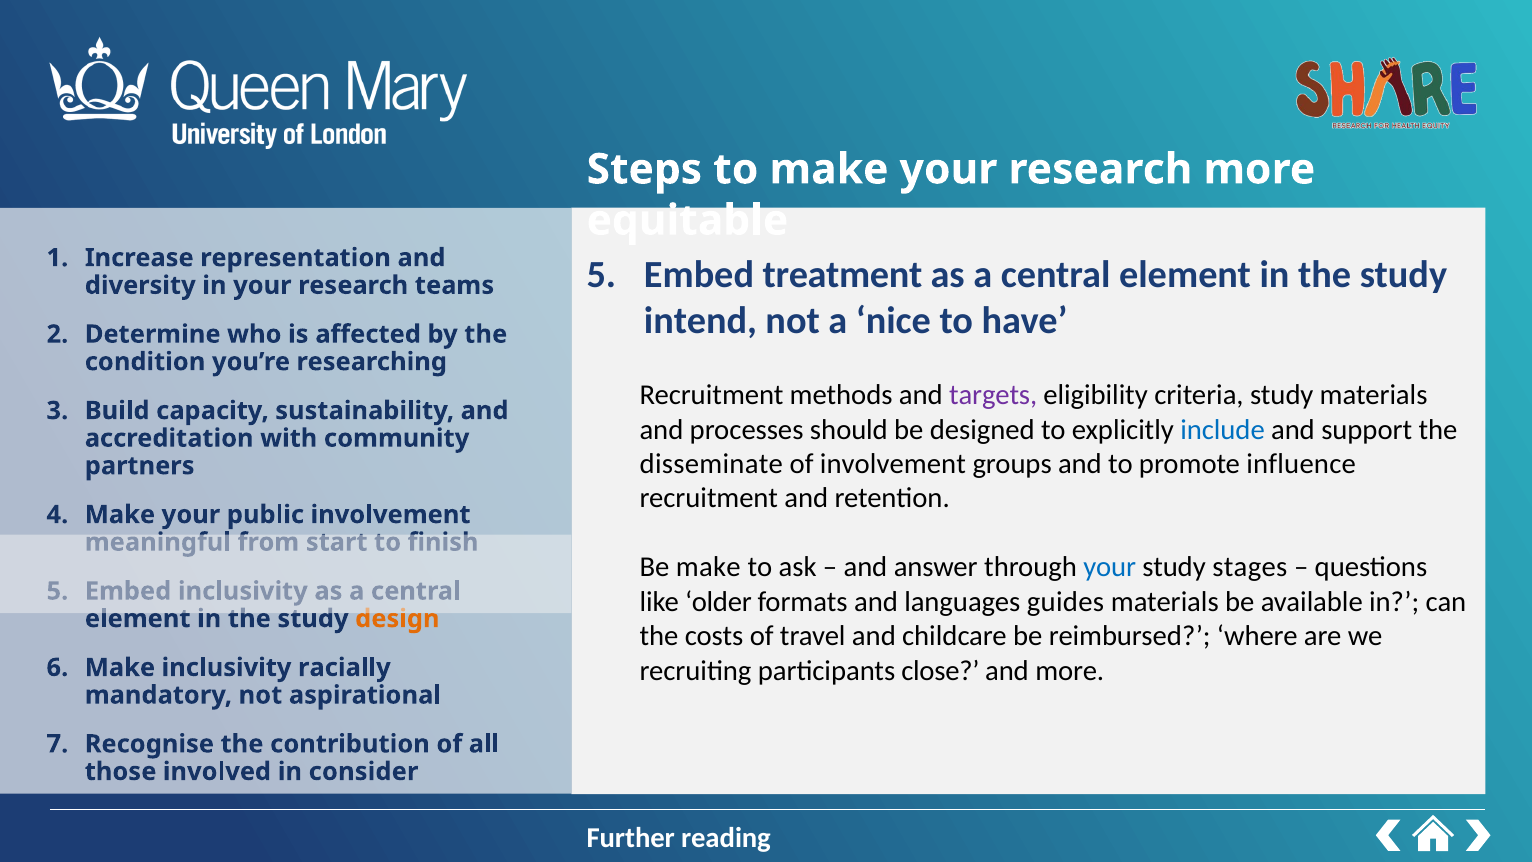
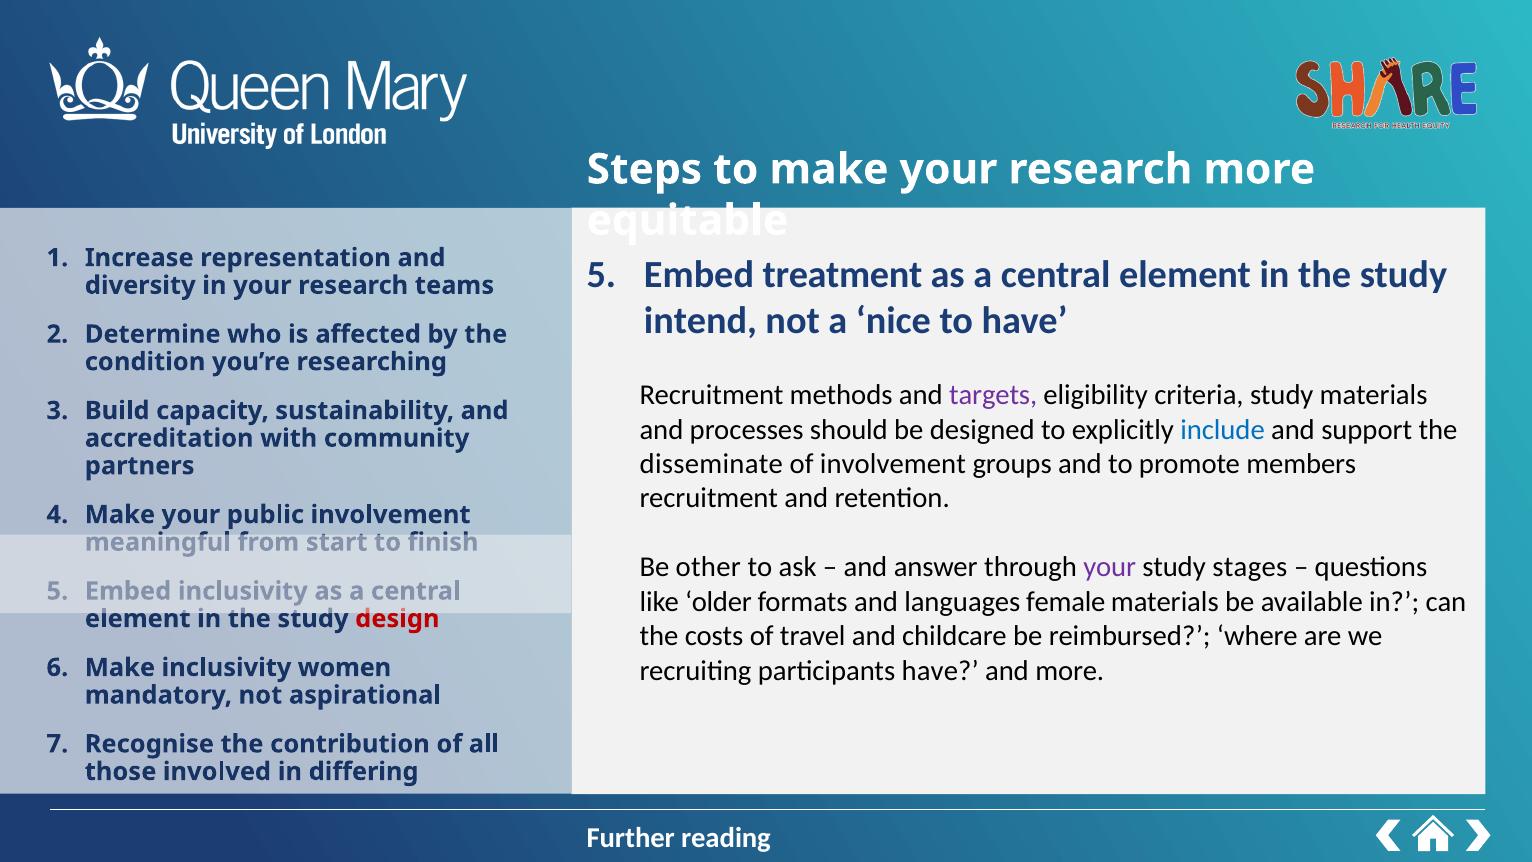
influence: influence -> members (1301, 464)
Be make: make -> other (708, 567)
your colour: blue -> purple (1110, 567)
guides: guides -> female (1066, 602)
design colour: orange -> red (397, 619)
participants close: close -> have (940, 671)
racially: racially -> women (344, 667)
consider: consider -> differing (364, 771)
